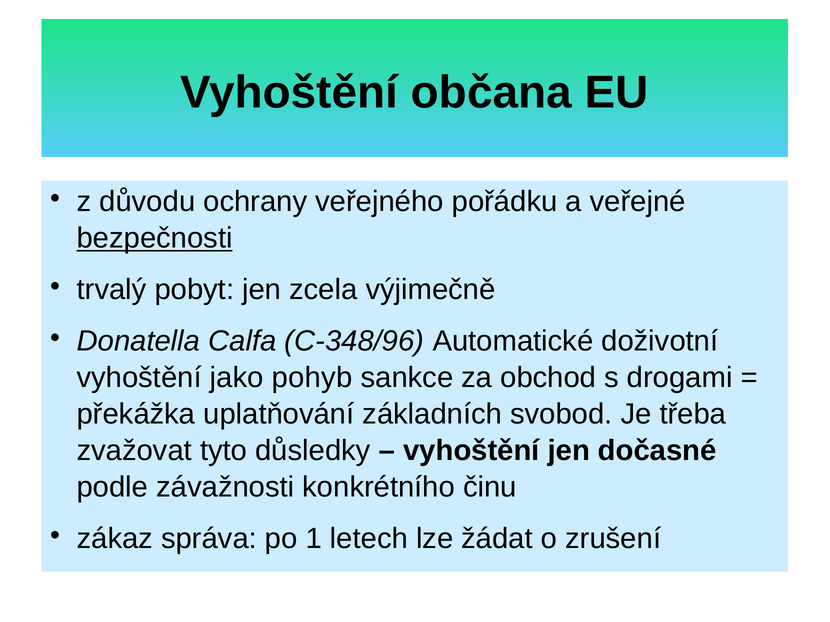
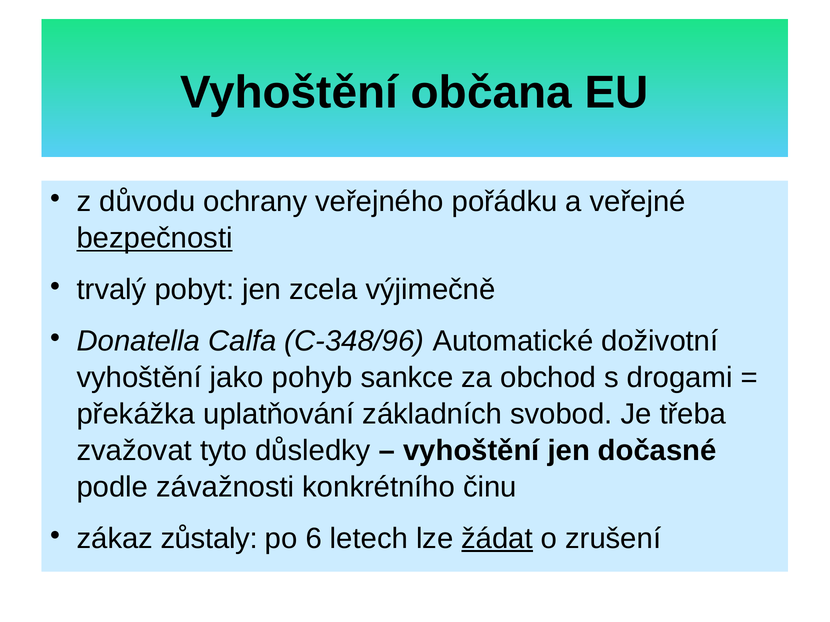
správa: správa -> zůstaly (209, 539)
1: 1 -> 6 (314, 539)
žádat underline: none -> present (497, 539)
